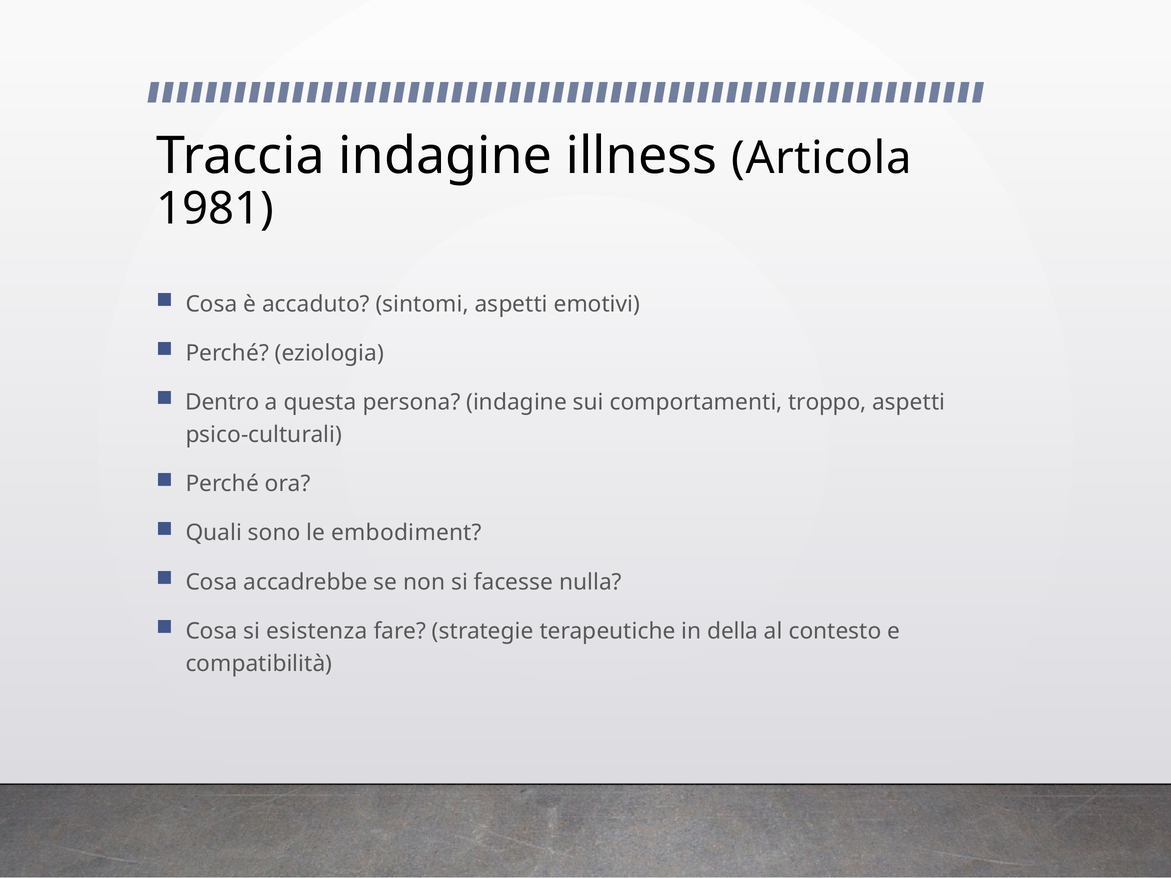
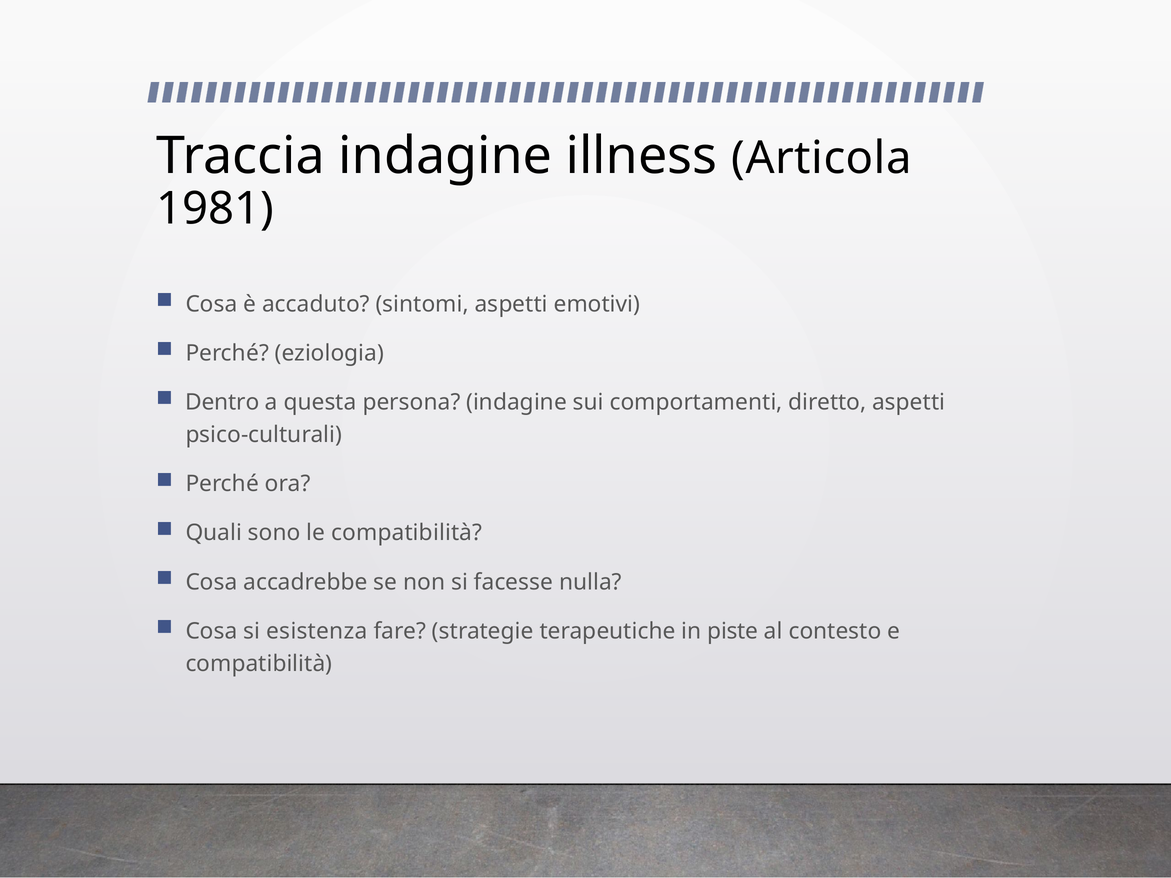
troppo: troppo -> diretto (827, 402)
le embodiment: embodiment -> compatibilità (407, 533)
della: della -> piste (733, 631)
